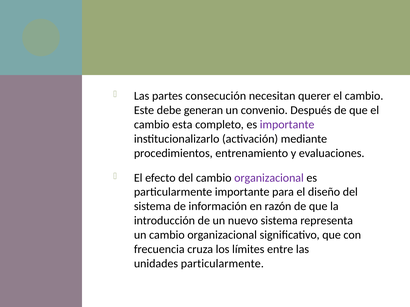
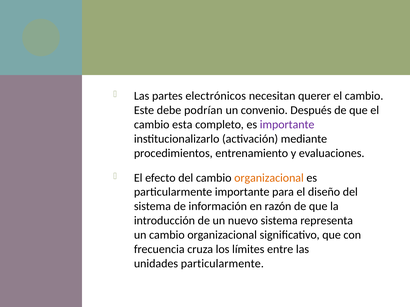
consecución: consecución -> electrónicos (216, 96)
generan: generan -> podrían (203, 110)
organizacional colour: purple -> orange (269, 178)
